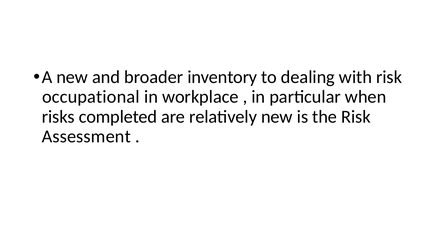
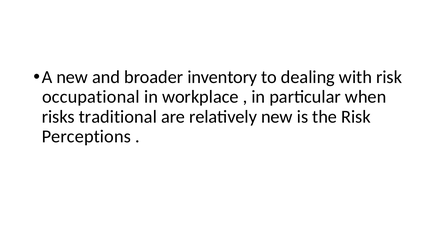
completed: completed -> traditional (118, 117)
Assessment: Assessment -> Perceptions (86, 136)
